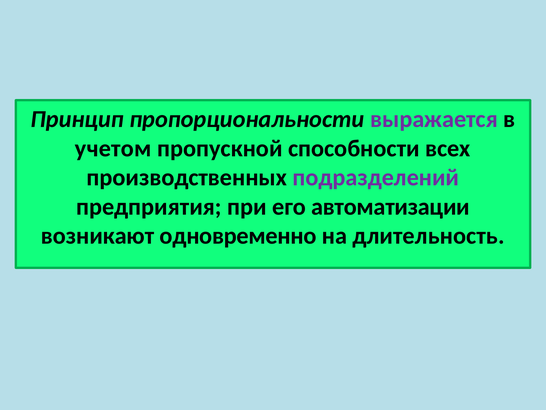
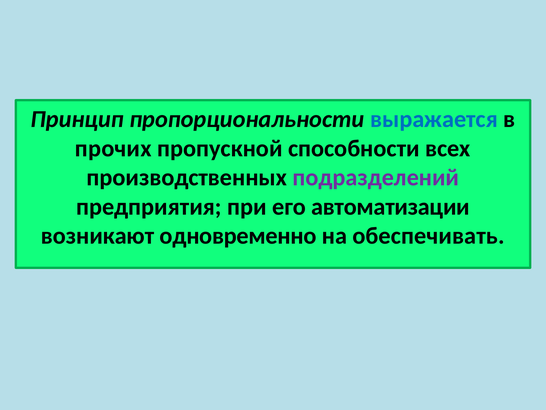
выражается colour: purple -> blue (434, 119)
учетом: учетом -> прочих (113, 148)
длительность: длительность -> обеспечивать (428, 236)
